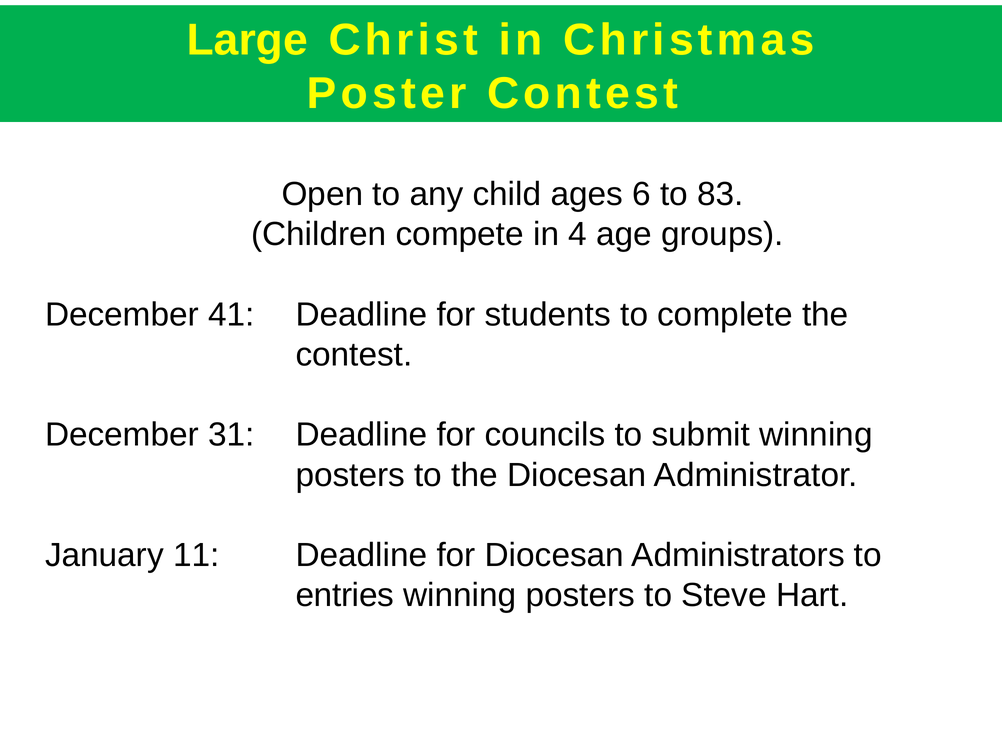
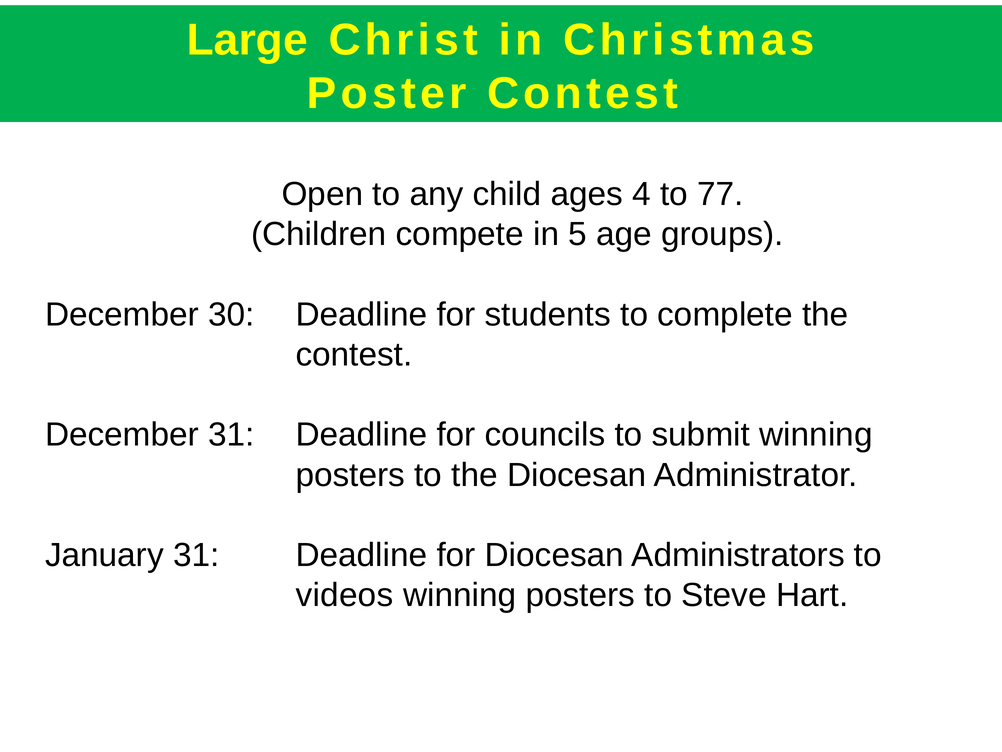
6: 6 -> 4 (642, 194)
83: 83 -> 77 (720, 194)
4: 4 -> 5 (578, 234)
41: 41 -> 30 (231, 314)
January 11: 11 -> 31 (196, 555)
entries: entries -> videos (345, 595)
